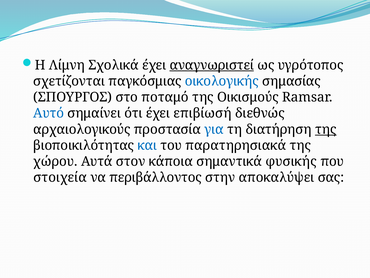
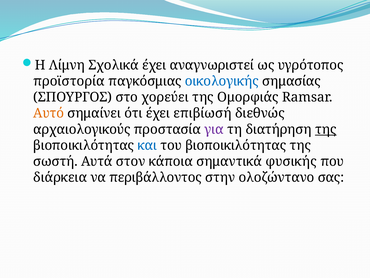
αναγνωριστεί underline: present -> none (212, 65)
σχετίζονται: σχετίζονται -> προϊστορία (69, 81)
ποταμό: ποταμό -> χορεύει (165, 97)
Οικισμούς: Οικισμούς -> Ομορφιάς (248, 97)
Αυτό colour: blue -> orange (49, 113)
για colour: blue -> purple (214, 129)
του παρατηρησιακά: παρατηρησιακά -> βιοποικιλότητας (236, 145)
χώρου: χώρου -> σωστή (55, 161)
στοιχεία: στοιχεία -> διάρκεια (60, 177)
αποκαλύψει: αποκαλύψει -> ολοζώντανο (277, 177)
